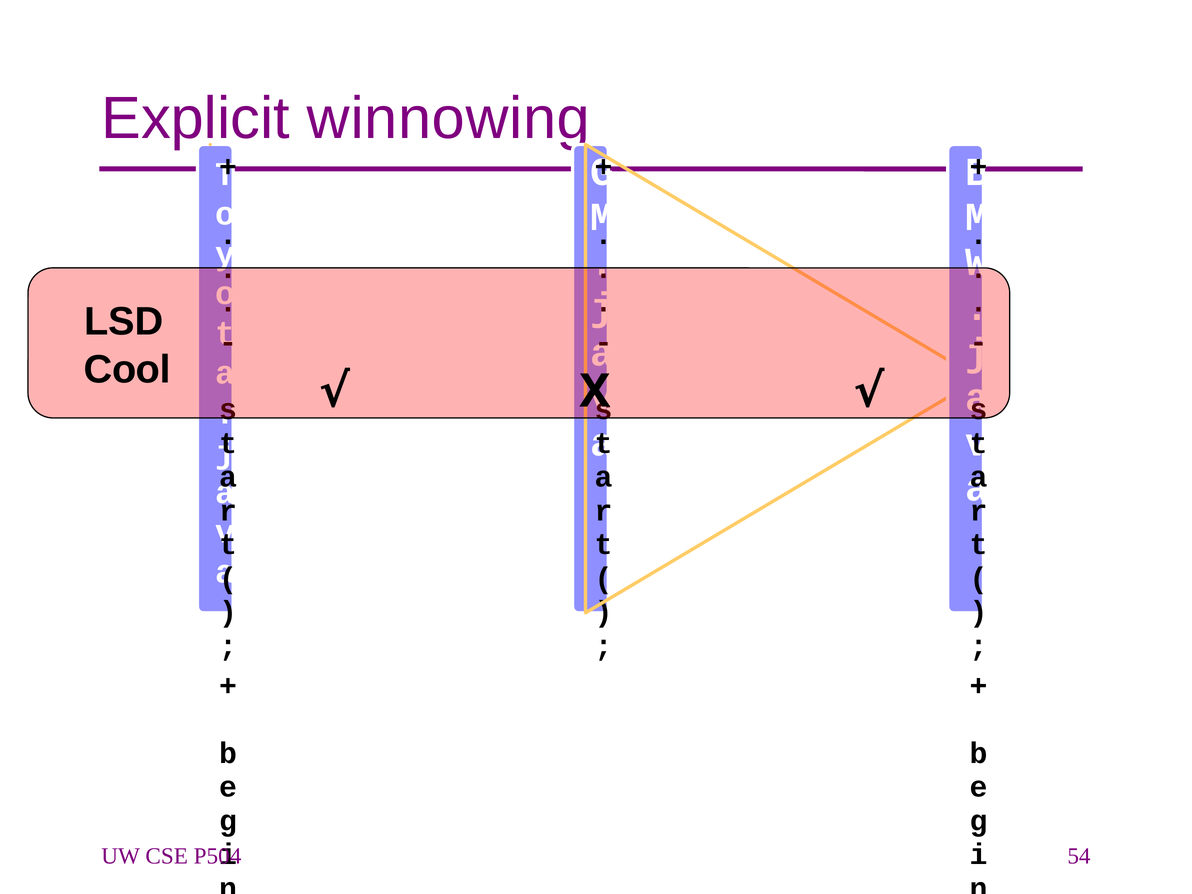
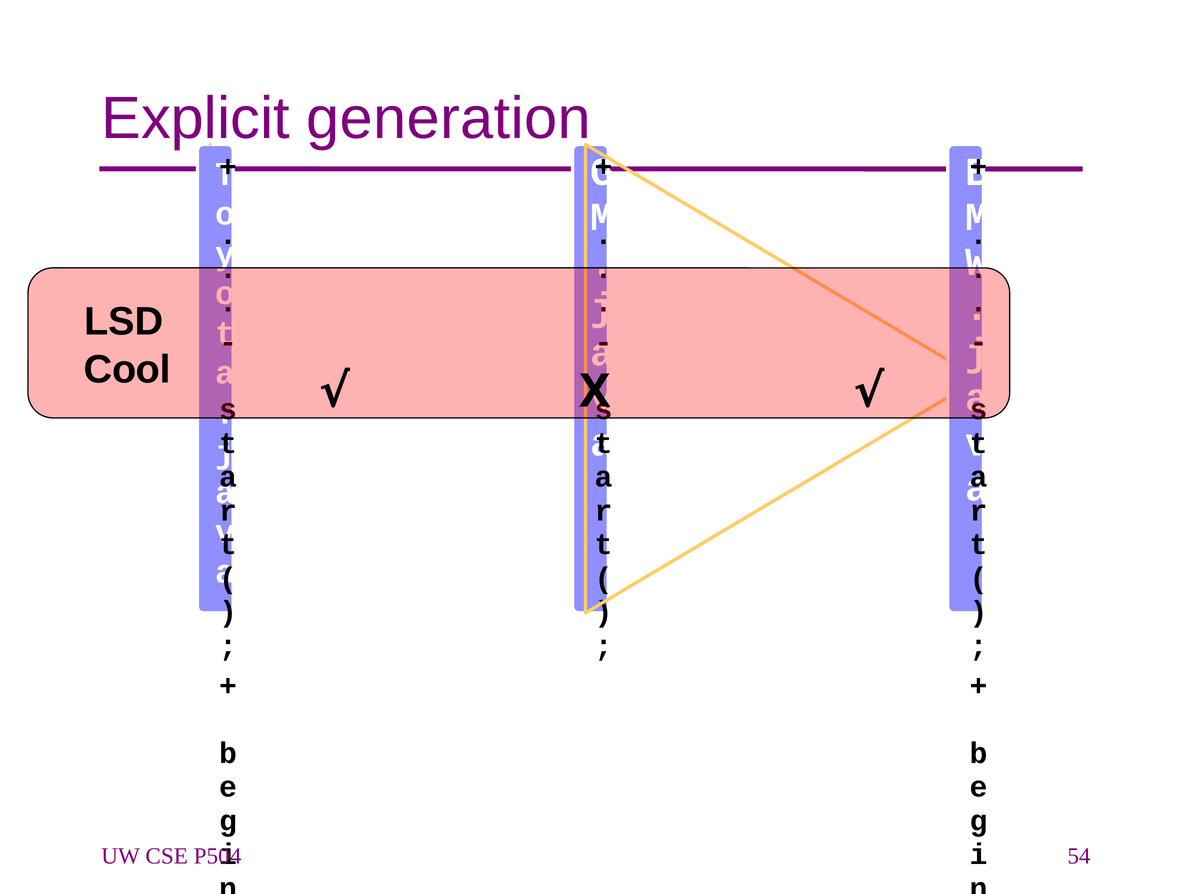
winnowing: winnowing -> generation (449, 118)
